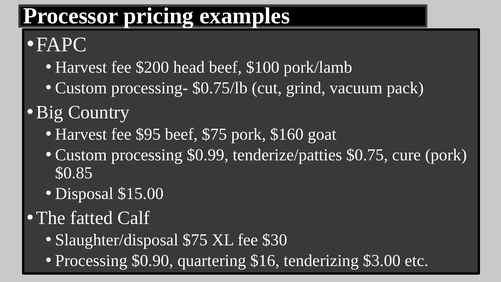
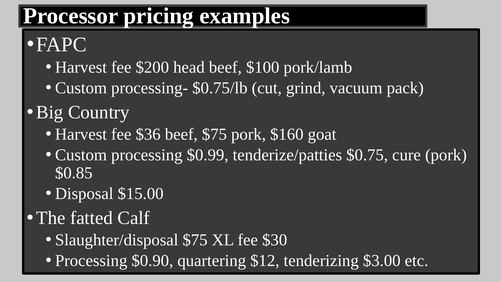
$95: $95 -> $36 (148, 134)
$16: $16 -> $12 (265, 260)
